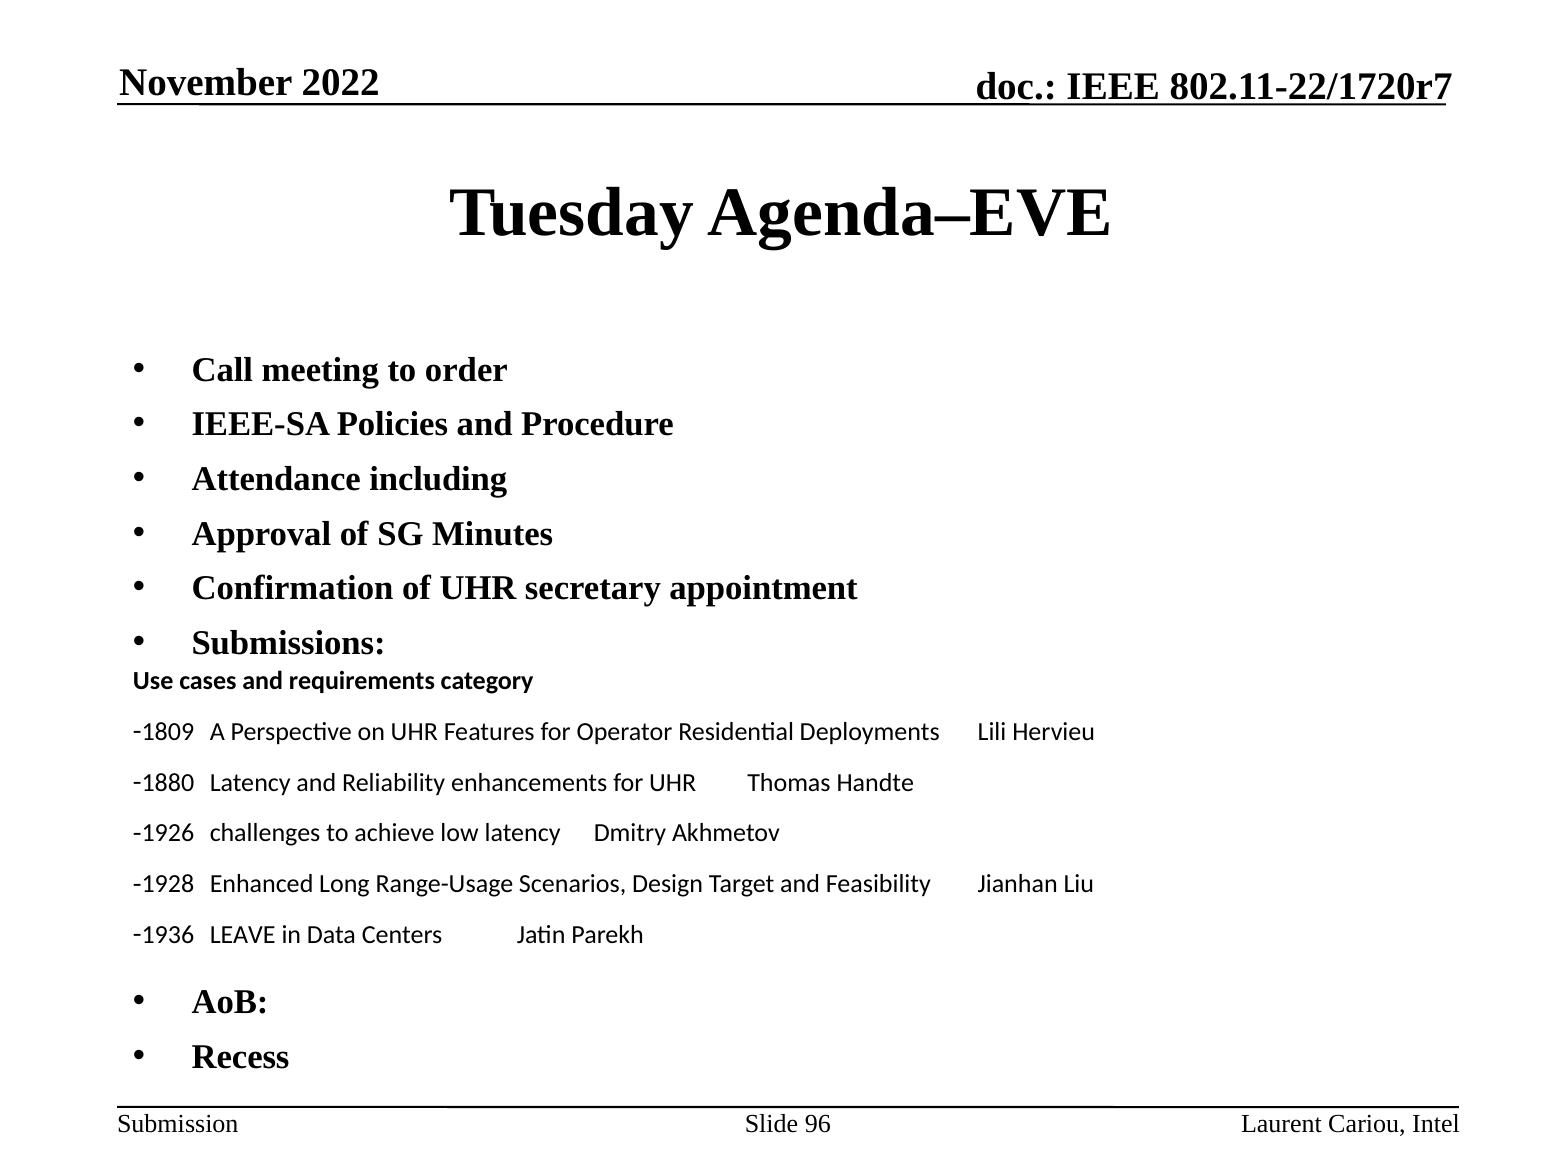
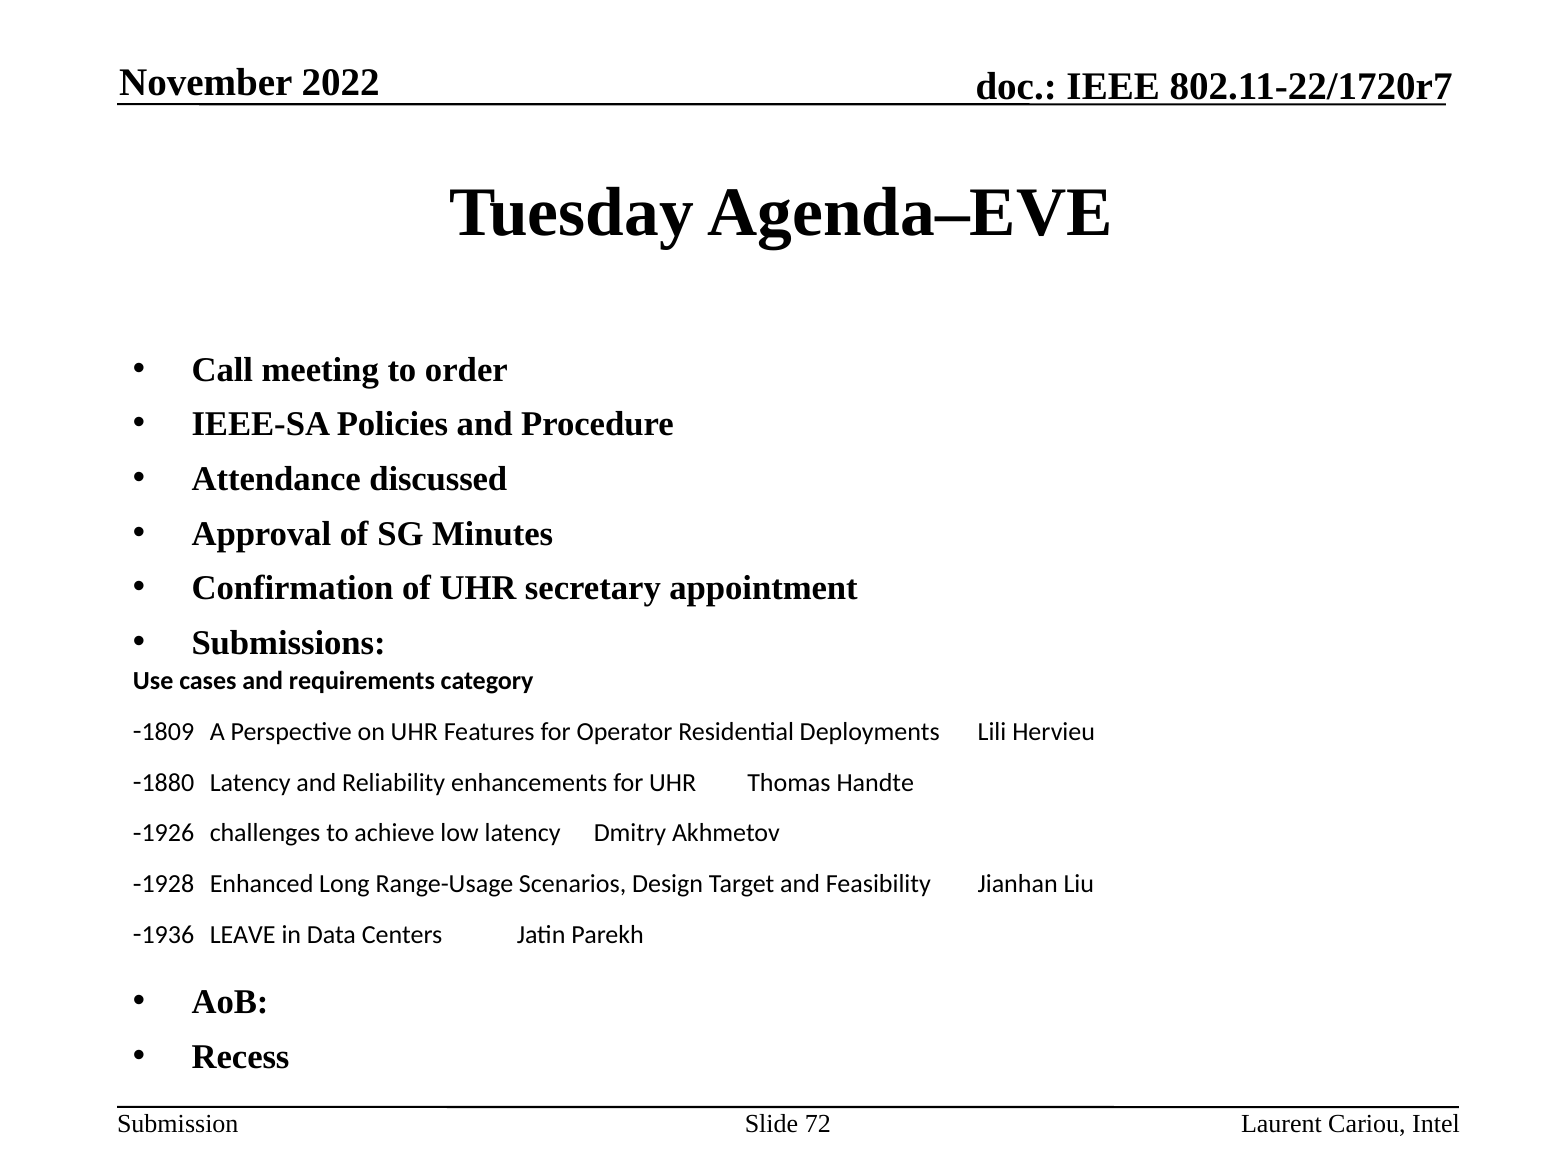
including: including -> discussed (438, 479)
96: 96 -> 72 (818, 1124)
